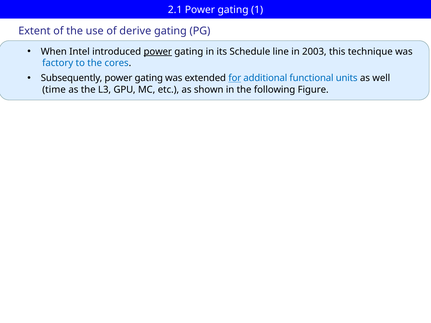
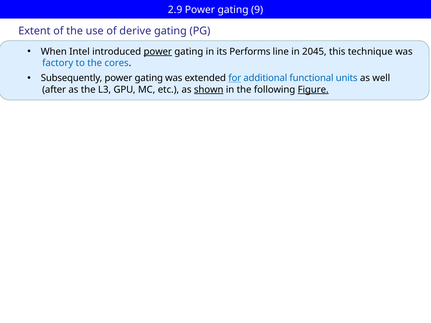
2.1: 2.1 -> 2.9 (175, 10)
1: 1 -> 9 (257, 10)
Schedule: Schedule -> Performs (250, 52)
2003: 2003 -> 2045 (314, 52)
time: time -> after (54, 90)
shown underline: none -> present (209, 90)
Figure underline: none -> present (313, 90)
